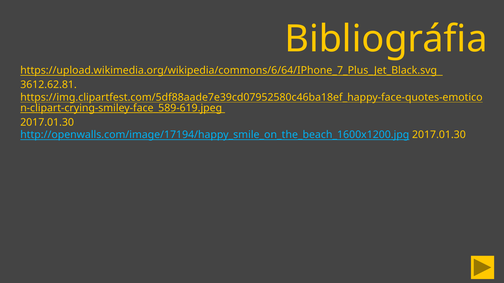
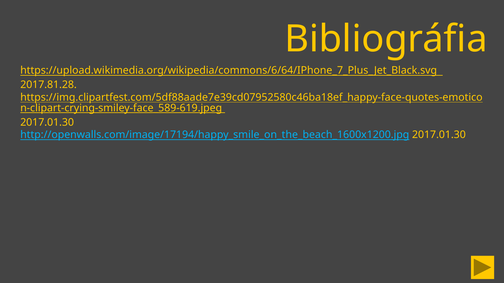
3612.62.81: 3612.62.81 -> 2017.81.28 (49, 85)
